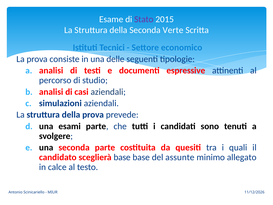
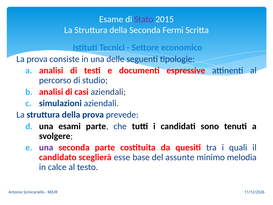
Verte: Verte -> Fermi (173, 30)
una colour: black -> purple (46, 147)
sceglierà base: base -> esse (122, 157)
allegato: allegato -> melodia (242, 157)
